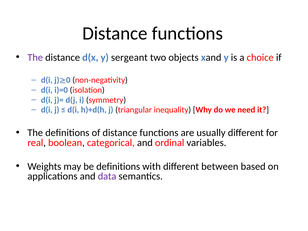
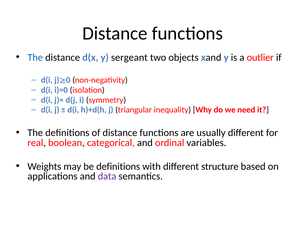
The colour: purple -> blue (35, 57)
choice: choice -> outlier (260, 57)
between: between -> structure (220, 166)
